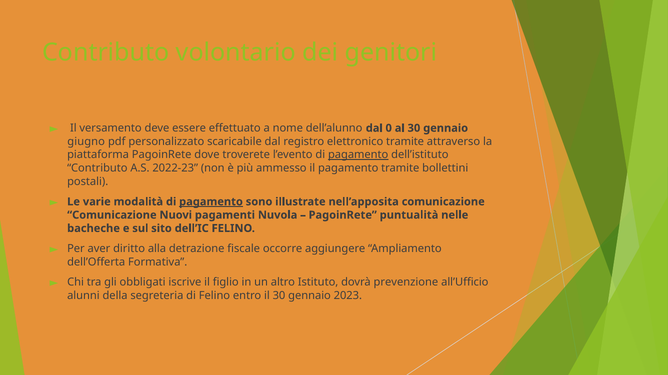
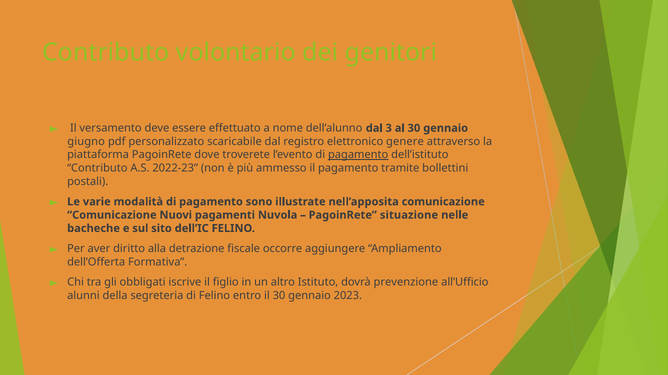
0: 0 -> 3 (389, 128)
elettronico tramite: tramite -> genere (405, 142)
pagamento underline: present -> none (211, 202)
puntualità: puntualità -> situazione (409, 215)
